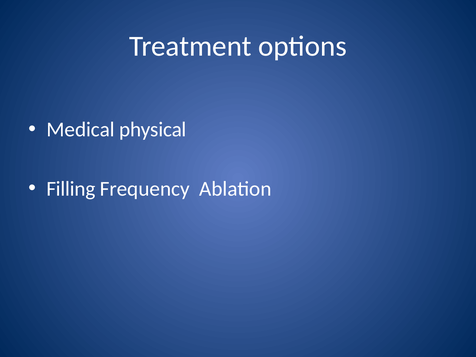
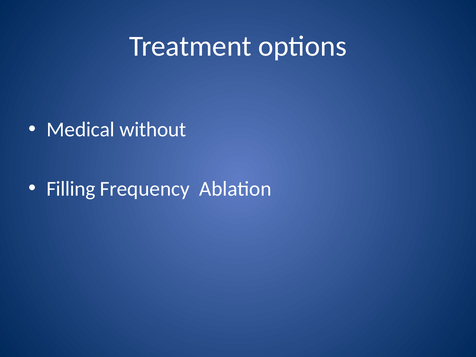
physical: physical -> without (153, 129)
